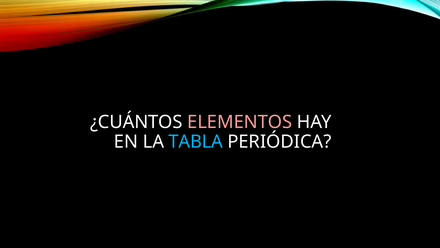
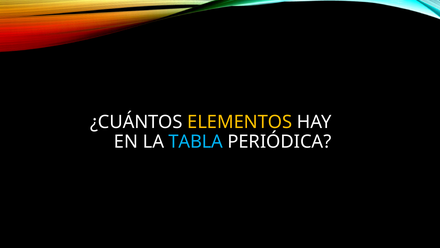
ELEMENTOS colour: pink -> yellow (240, 122)
